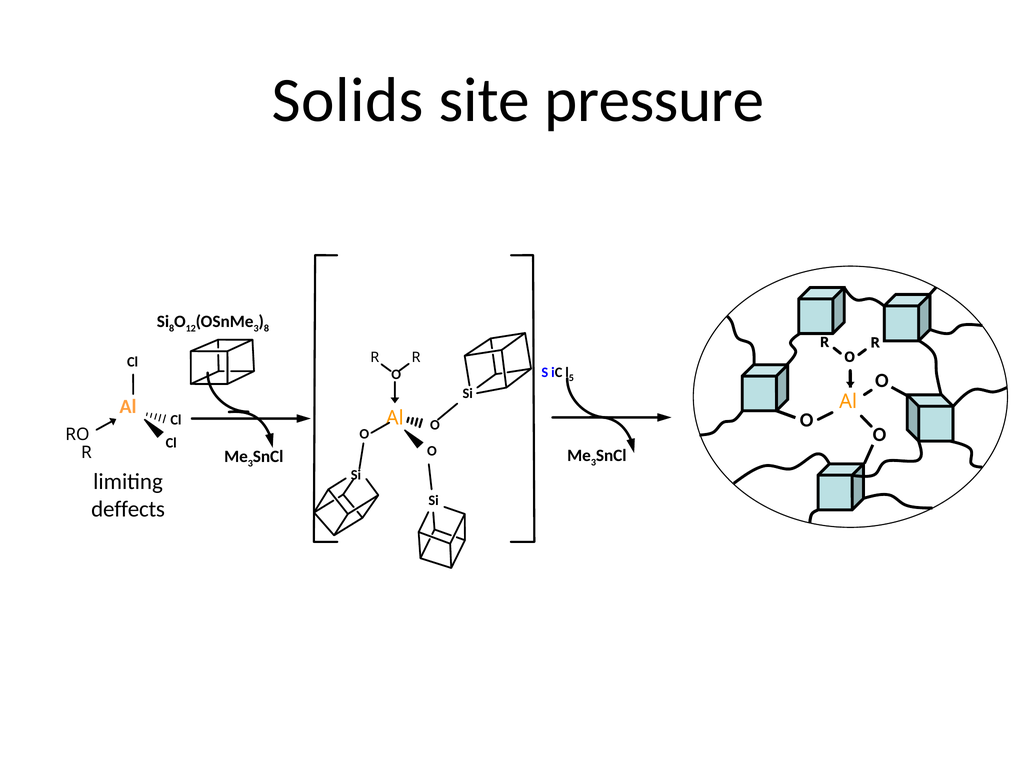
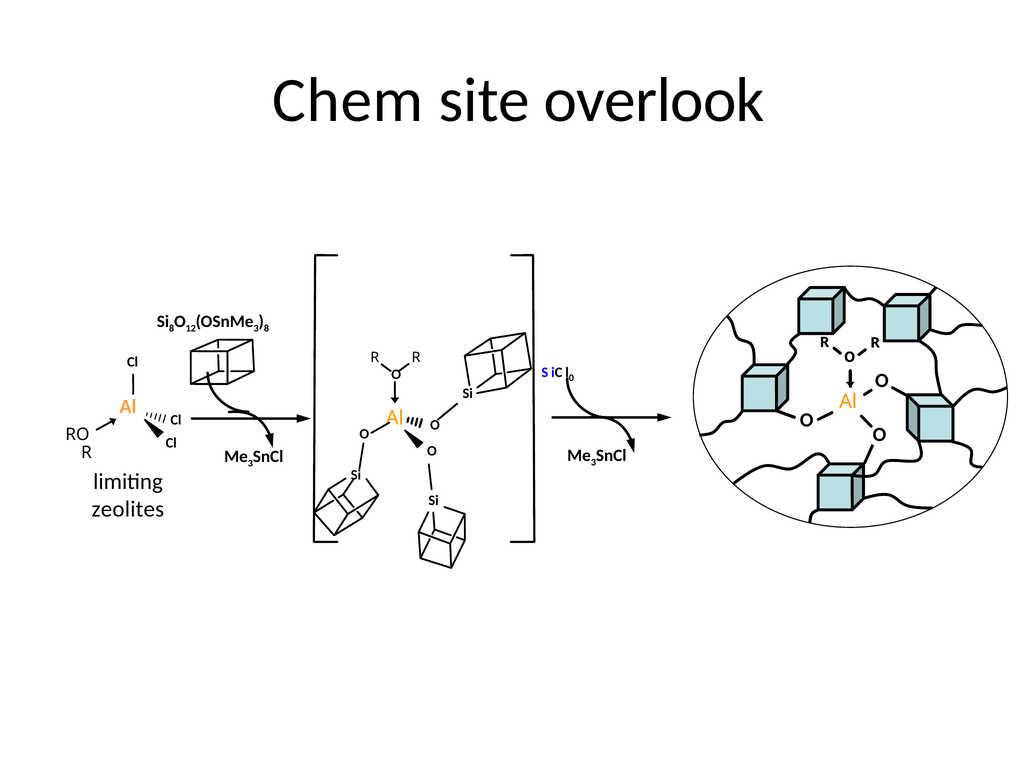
Solids: Solids -> Chem (348, 100)
pressure: pressure -> overlook (654, 100)
5: 5 -> 0 (571, 378)
deffects: deffects -> zeolites (128, 509)
